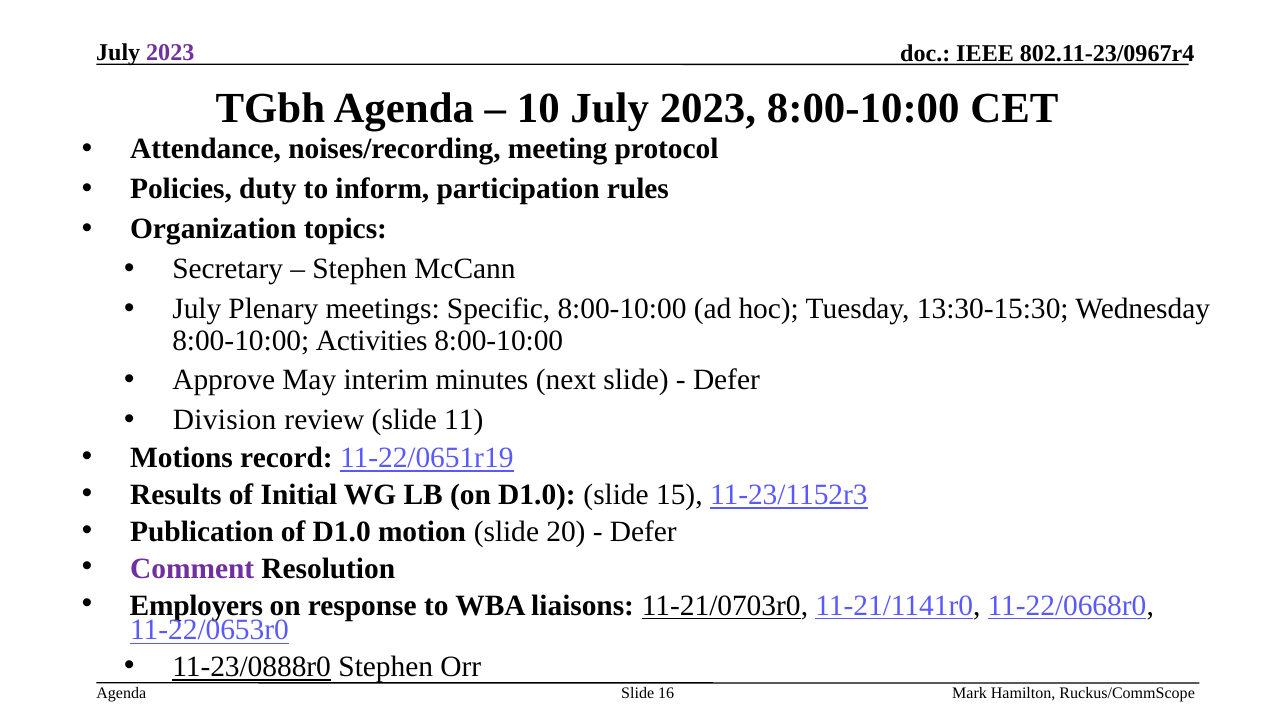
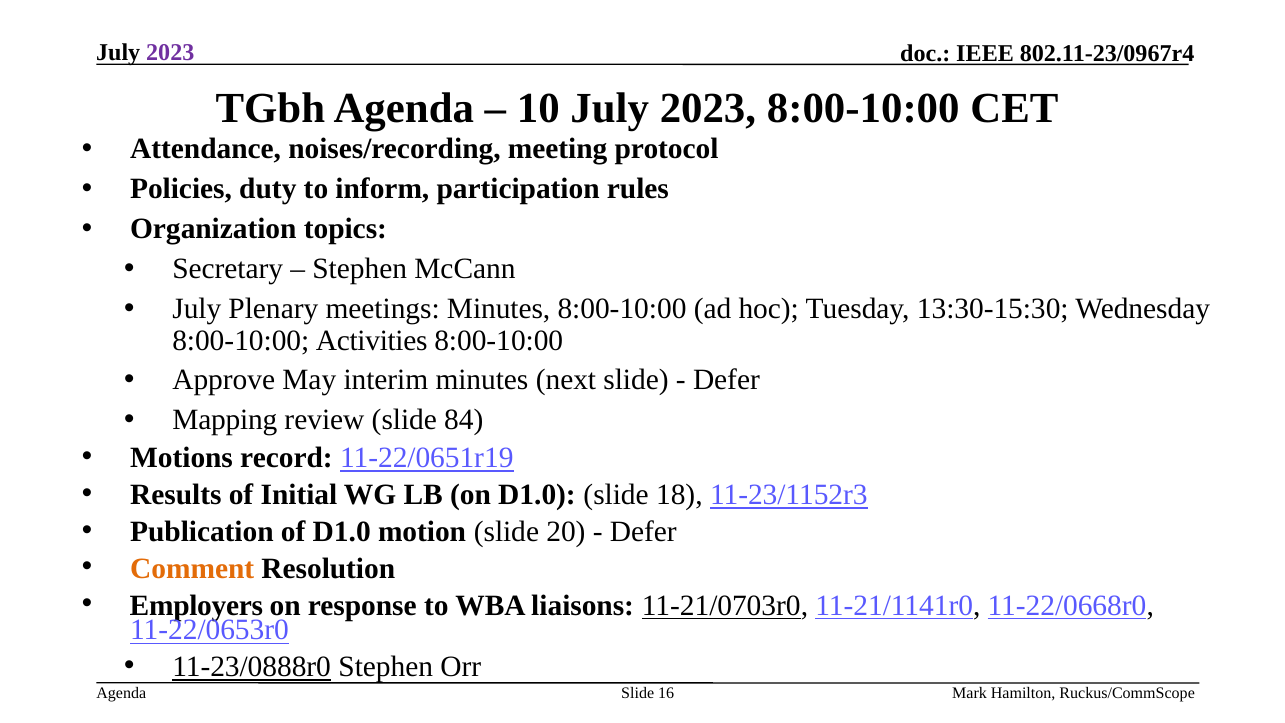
meetings Specific: Specific -> Minutes (499, 308)
Division: Division -> Mapping (225, 420)
11: 11 -> 84 (464, 420)
15: 15 -> 18 (679, 495)
Comment colour: purple -> orange (192, 569)
